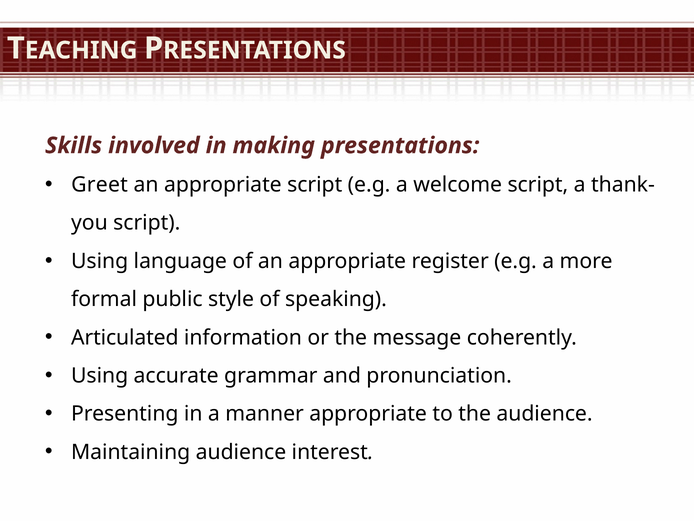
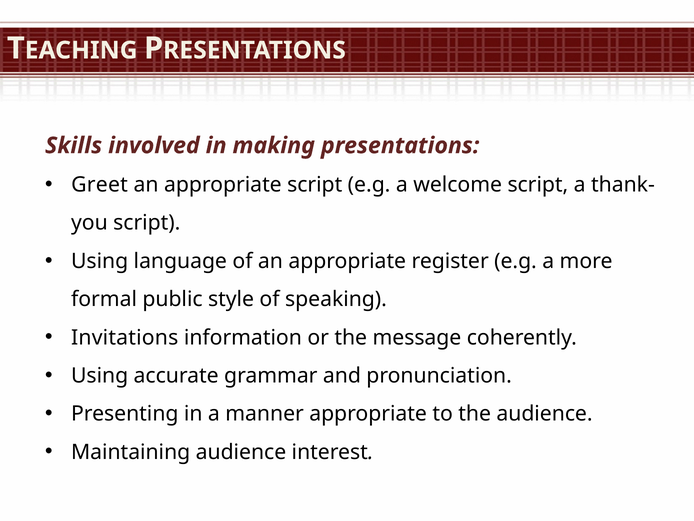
Articulated: Articulated -> Invitations (125, 337)
